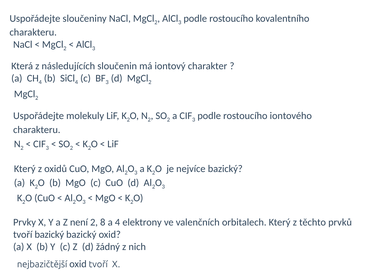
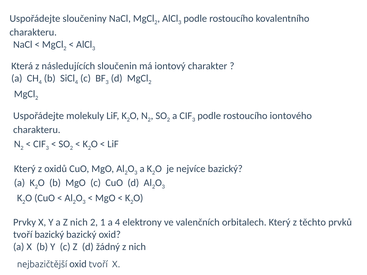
a Z není: není -> nich (79, 222)
8: 8 -> 1 (103, 222)
